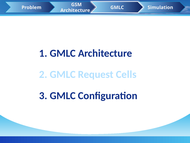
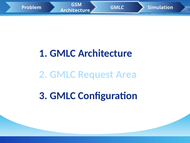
Cells: Cells -> Area (126, 74)
